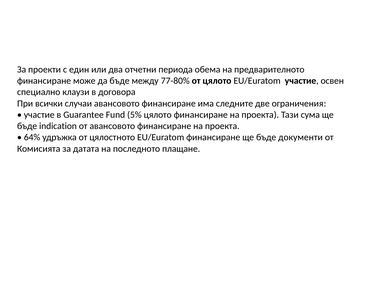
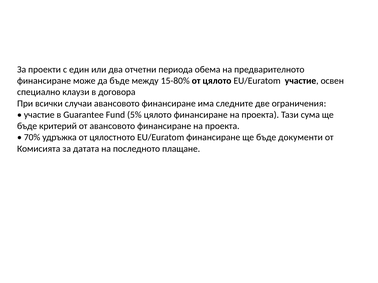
77-80%: 77-80% -> 15-80% (175, 81)
indication: indication -> критерий (58, 126)
64%: 64% -> 70% (32, 138)
